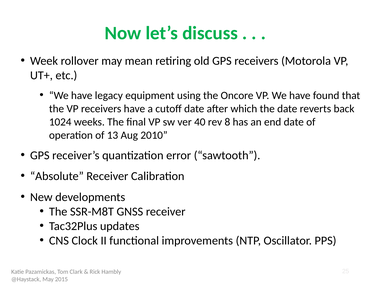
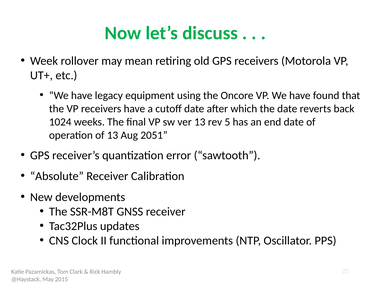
ver 40: 40 -> 13 (200, 122)
8: 8 -> 5 (227, 122)
2010: 2010 -> 2051 (154, 135)
